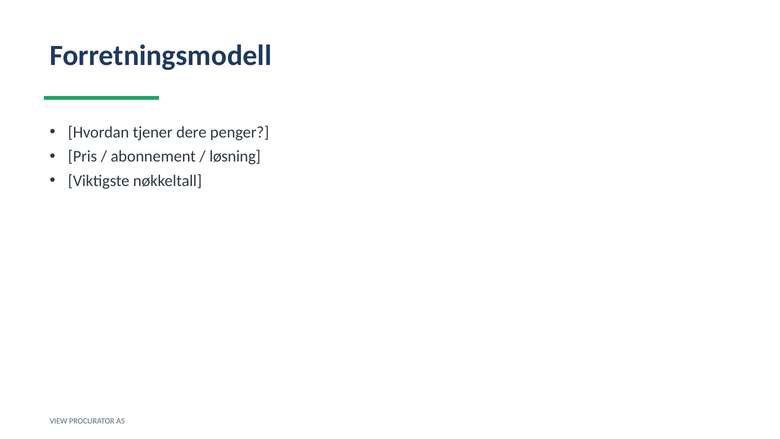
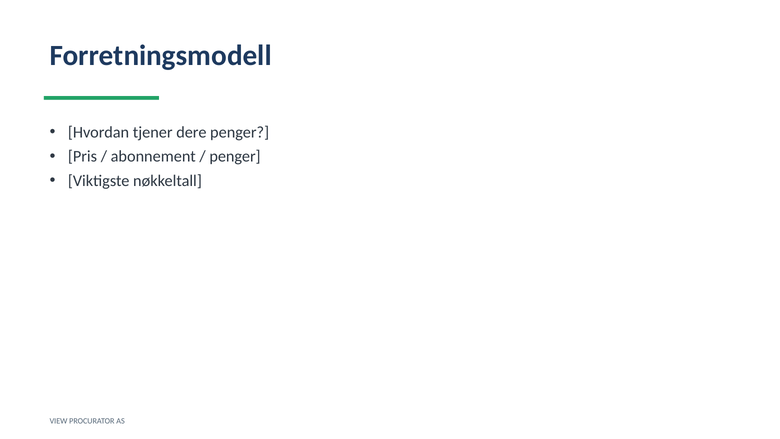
løsning: løsning -> penger (235, 156)
